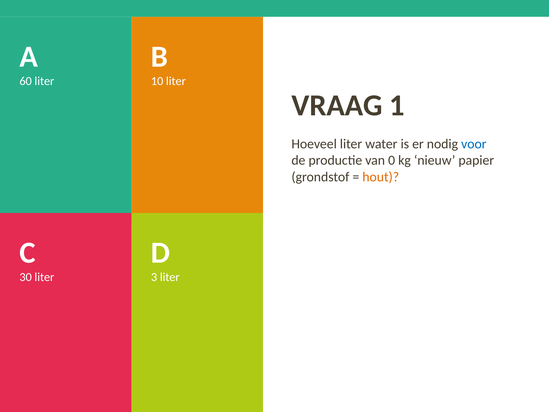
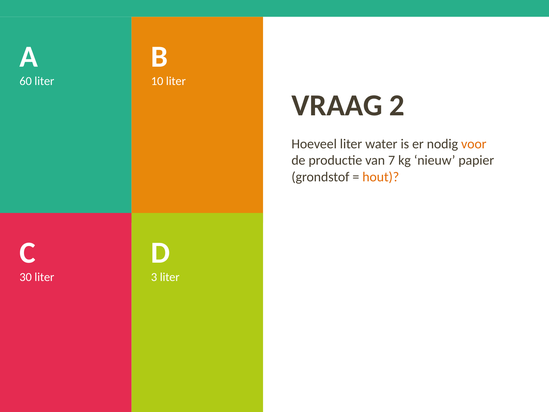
1: 1 -> 2 (397, 105)
voor colour: blue -> orange (474, 144)
0: 0 -> 7 (392, 160)
